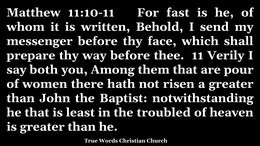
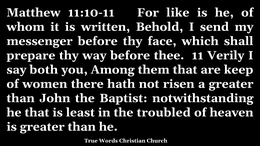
fast: fast -> like (178, 13)
pour: pour -> keep (239, 70)
